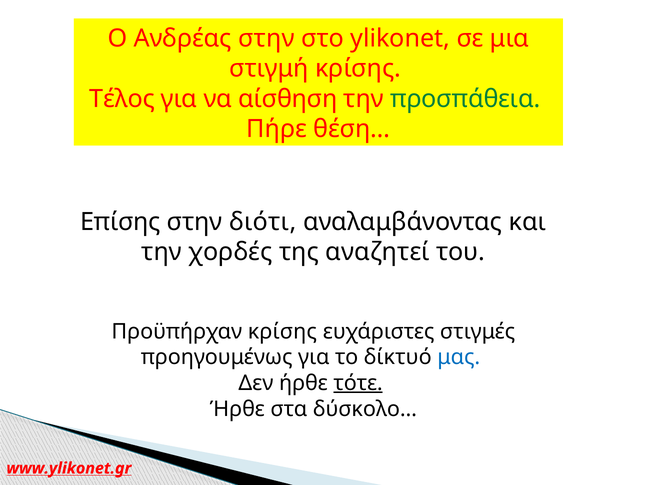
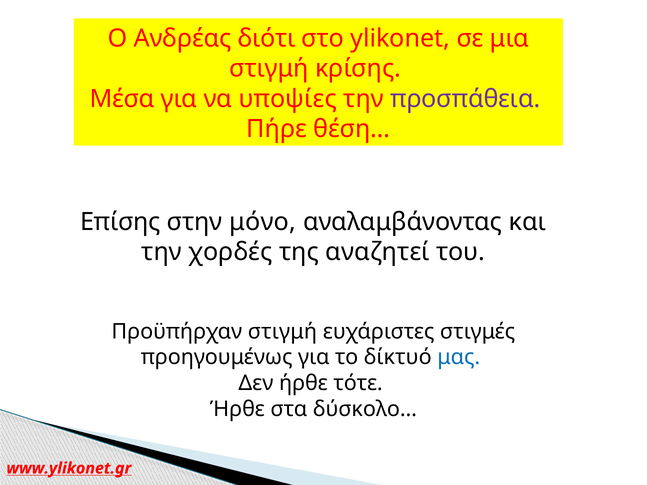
Ανδρέας στην: στην -> διότι (267, 38)
Τέλος: Τέλος -> Μέσα (122, 99)
αίσθηση: αίσθηση -> υποψίες (288, 99)
προσπάθεια colour: green -> purple (465, 99)
διότι: διότι -> μόνο (263, 222)
Προϋπήρχαν κρίσης: κρίσης -> στιγμή (282, 332)
τότε underline: present -> none (358, 383)
